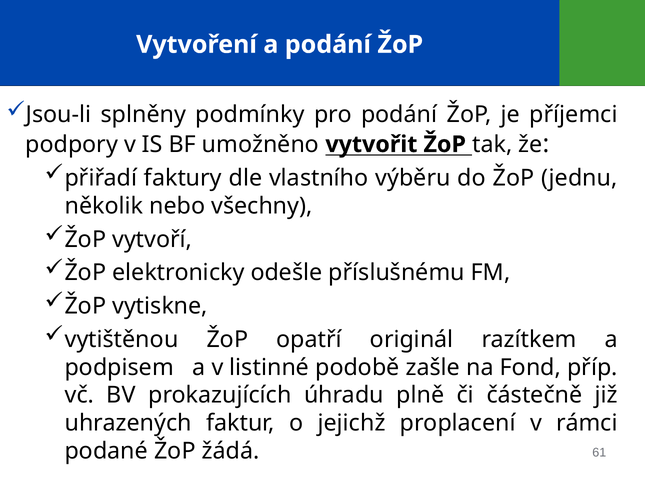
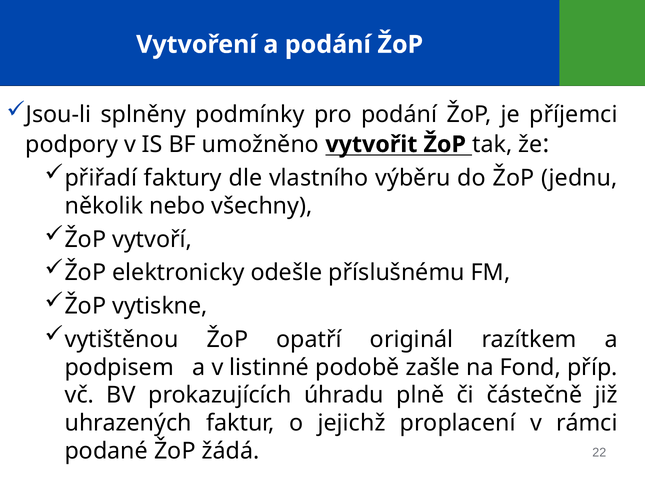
61: 61 -> 22 (599, 452)
